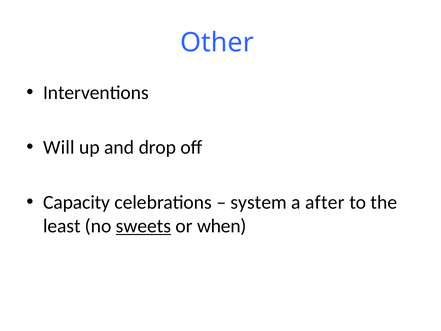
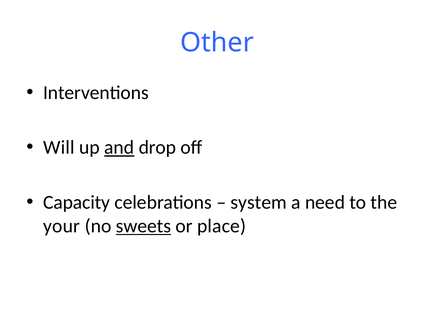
and underline: none -> present (119, 147)
after: after -> need (325, 202)
least: least -> your (62, 226)
when: when -> place (222, 226)
